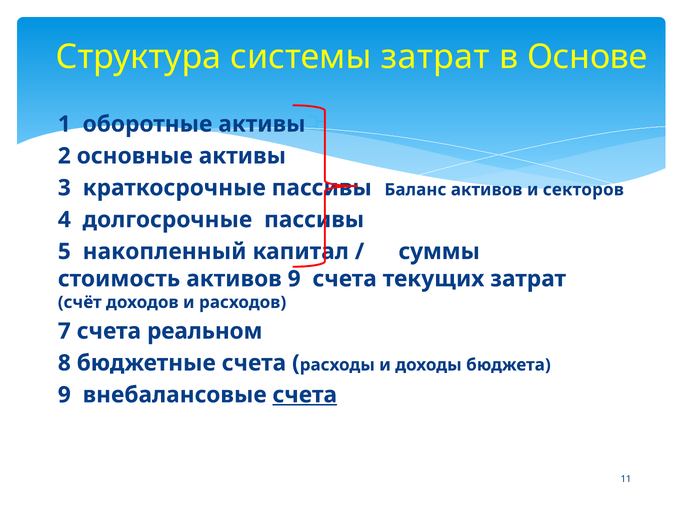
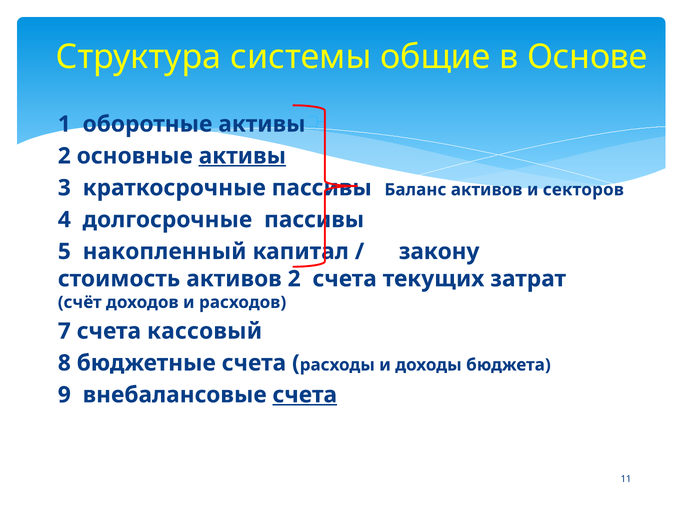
системы затрат: затрат -> общие (435, 57)
активы underline: none -> present (242, 156)
суммы: суммы -> закону (439, 251)
активов 9: 9 -> 2 (294, 279)
реальном: реальном -> кассовый (205, 331)
